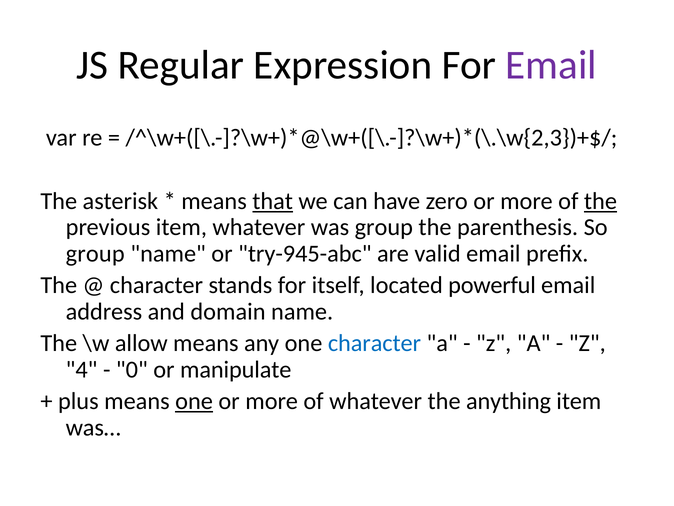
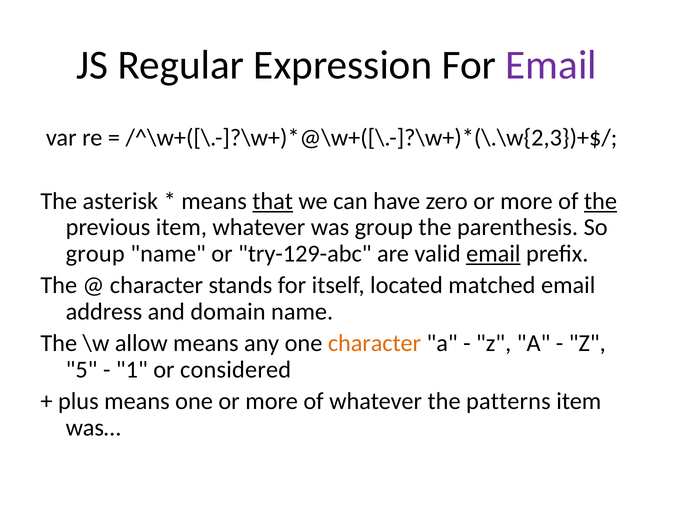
try-945-abc: try-945-abc -> try-129-abc (305, 253)
email underline: none -> present (493, 253)
powerful: powerful -> matched (492, 285)
character colour: blue -> orange (374, 343)
4: 4 -> 5 (82, 369)
0: 0 -> 1 (132, 369)
manipulate: manipulate -> considered (236, 369)
one underline: present -> none (194, 401)
anything: anything -> patterns (508, 401)
